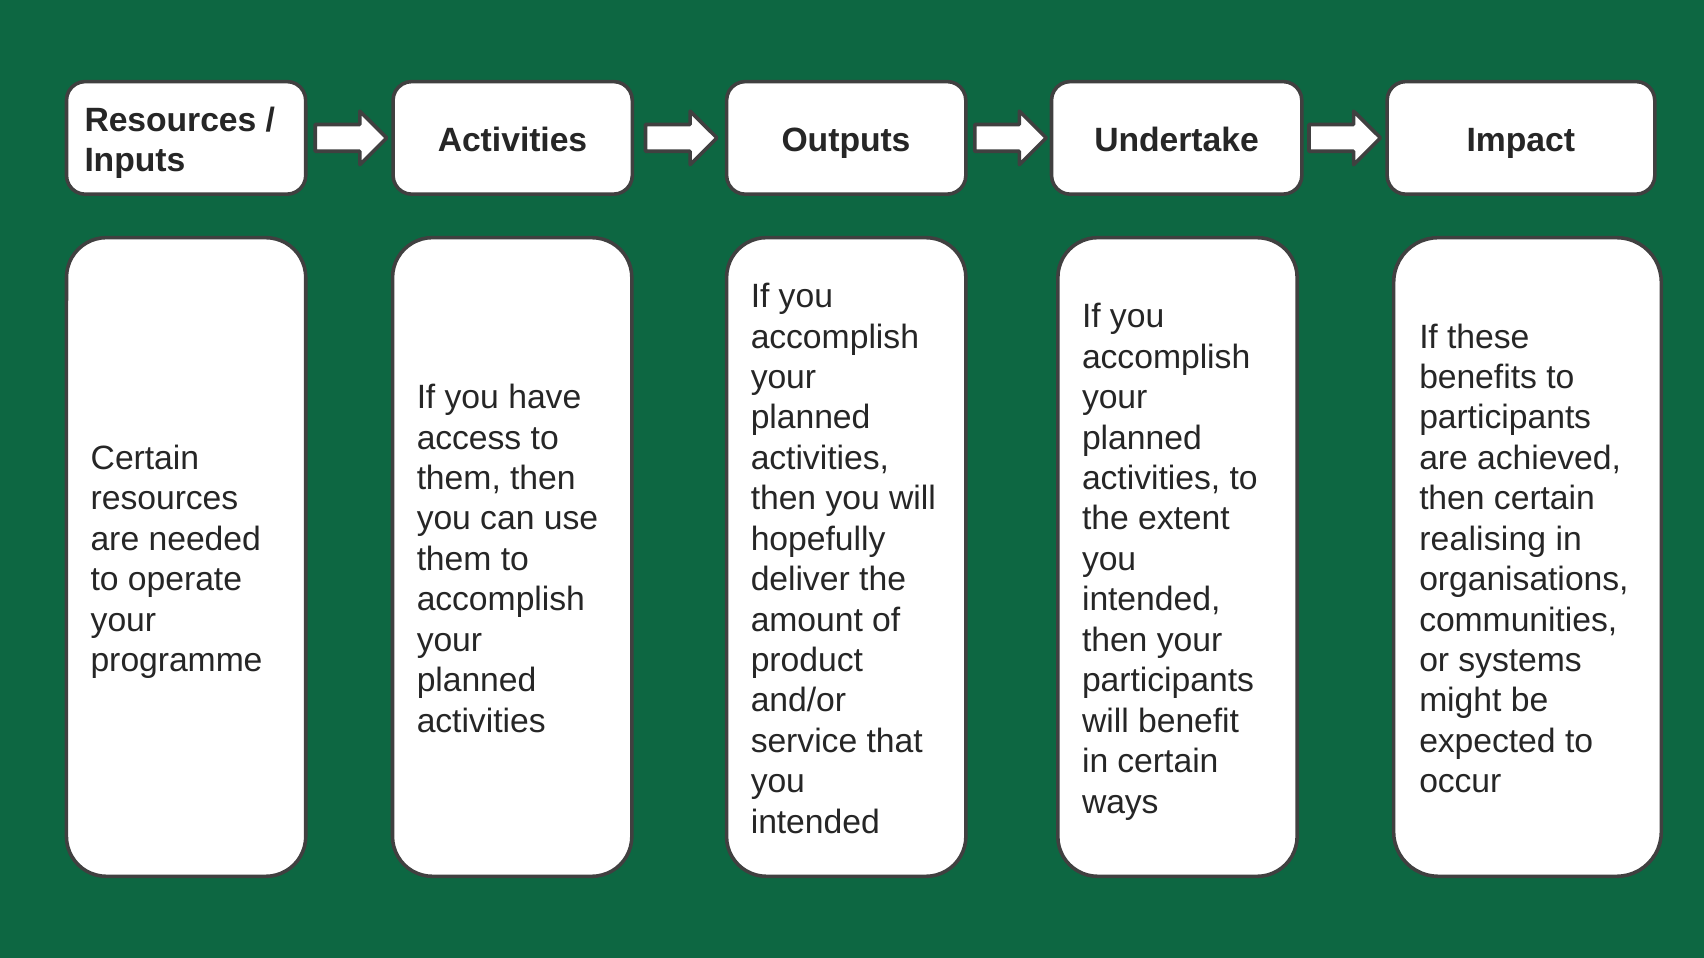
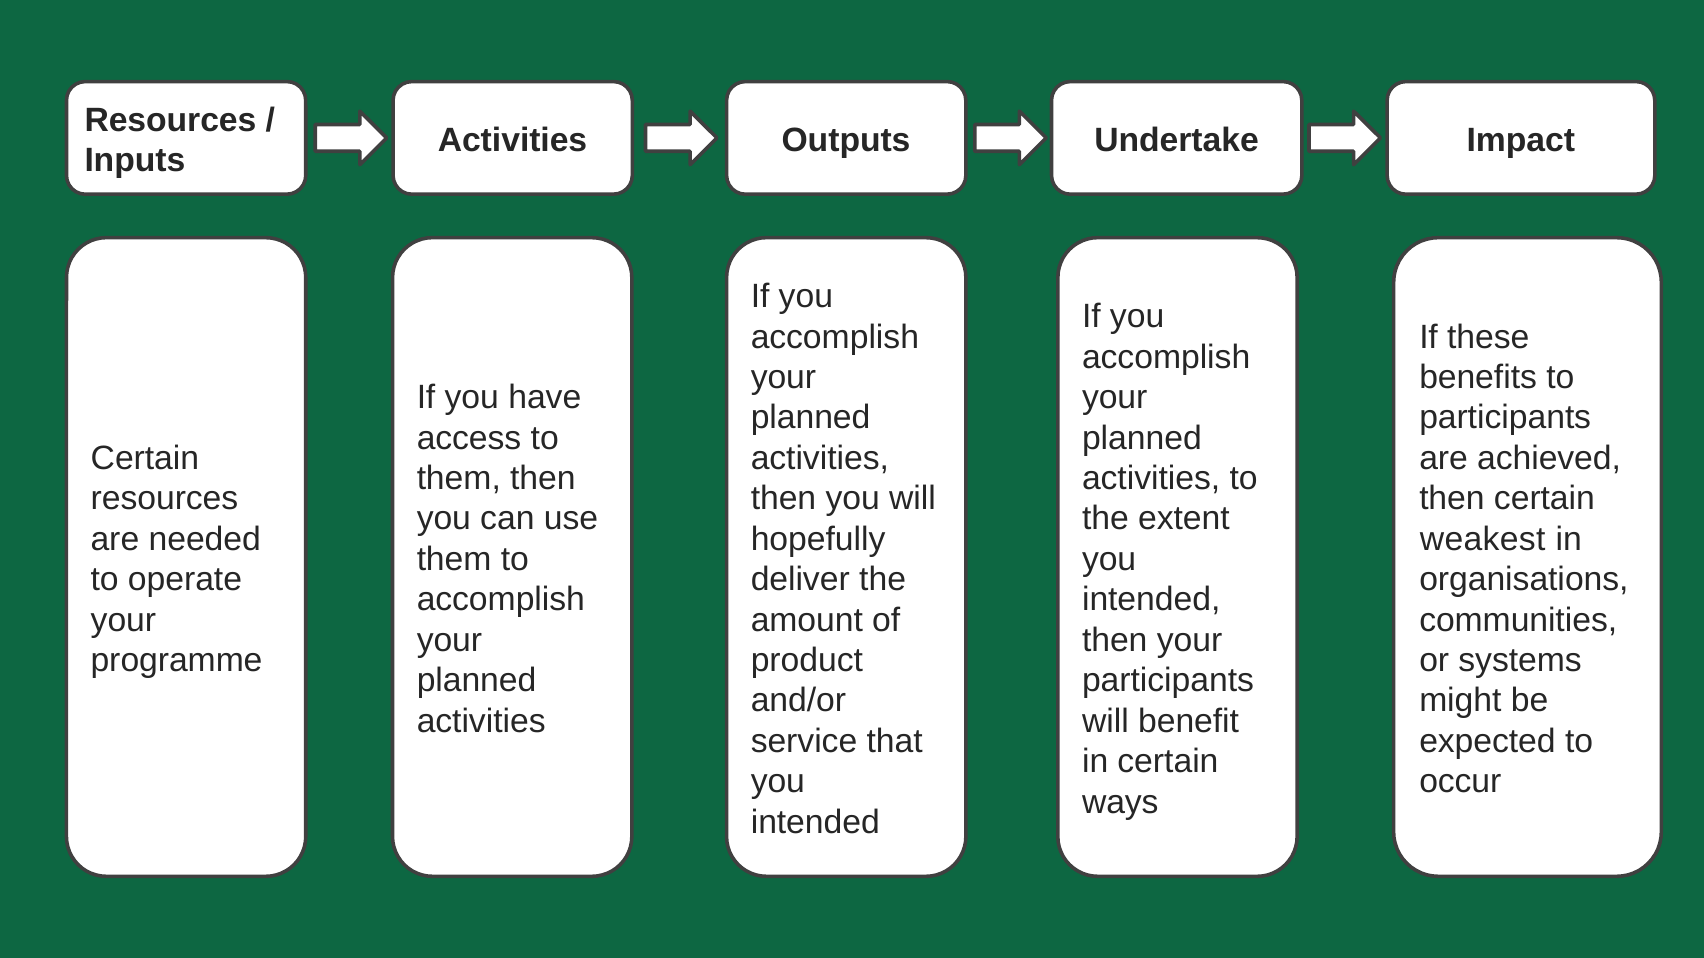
realising: realising -> weakest (1483, 539)
